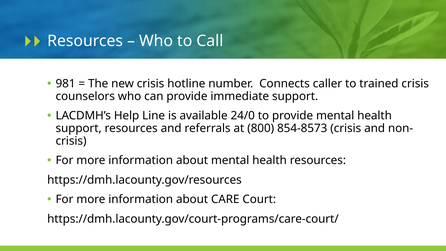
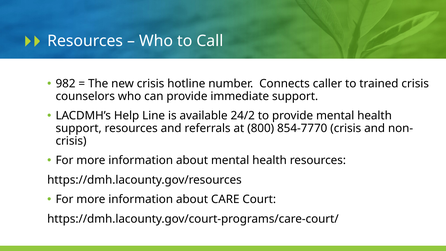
981: 981 -> 982 (66, 84)
24/0: 24/0 -> 24/2 (243, 116)
854-8573: 854-8573 -> 854-7770 (302, 128)
